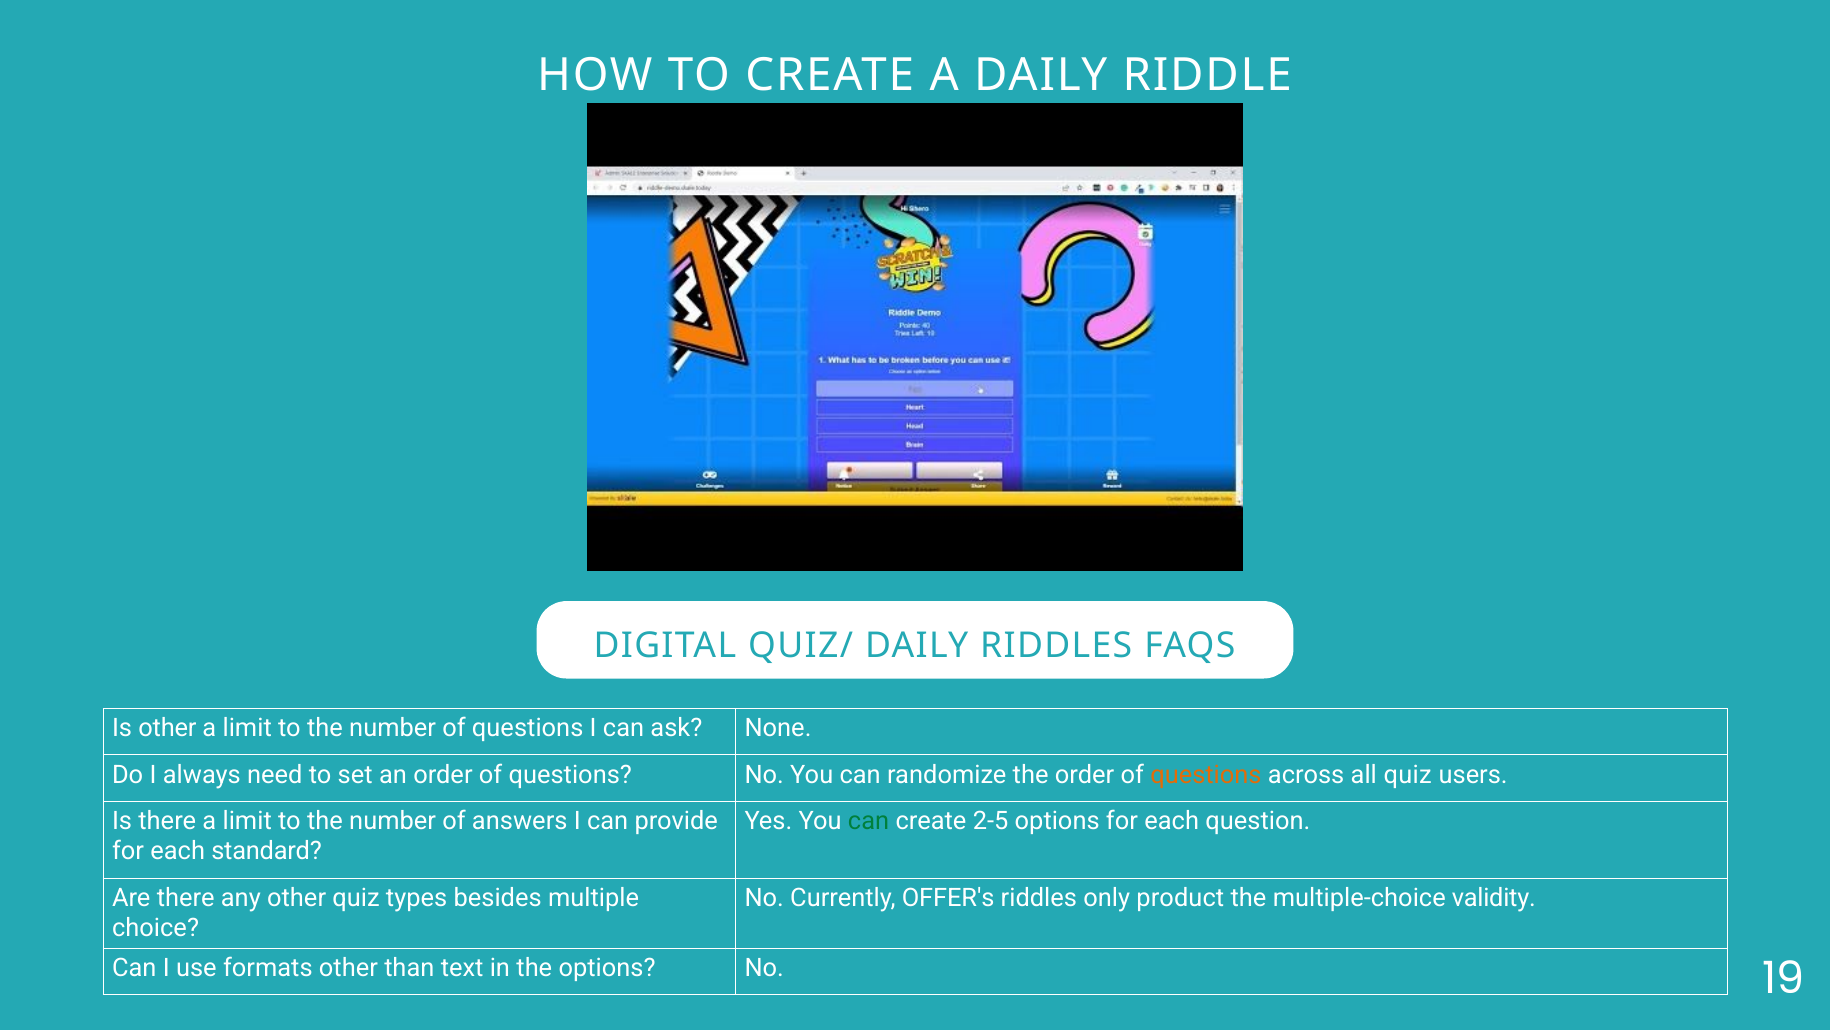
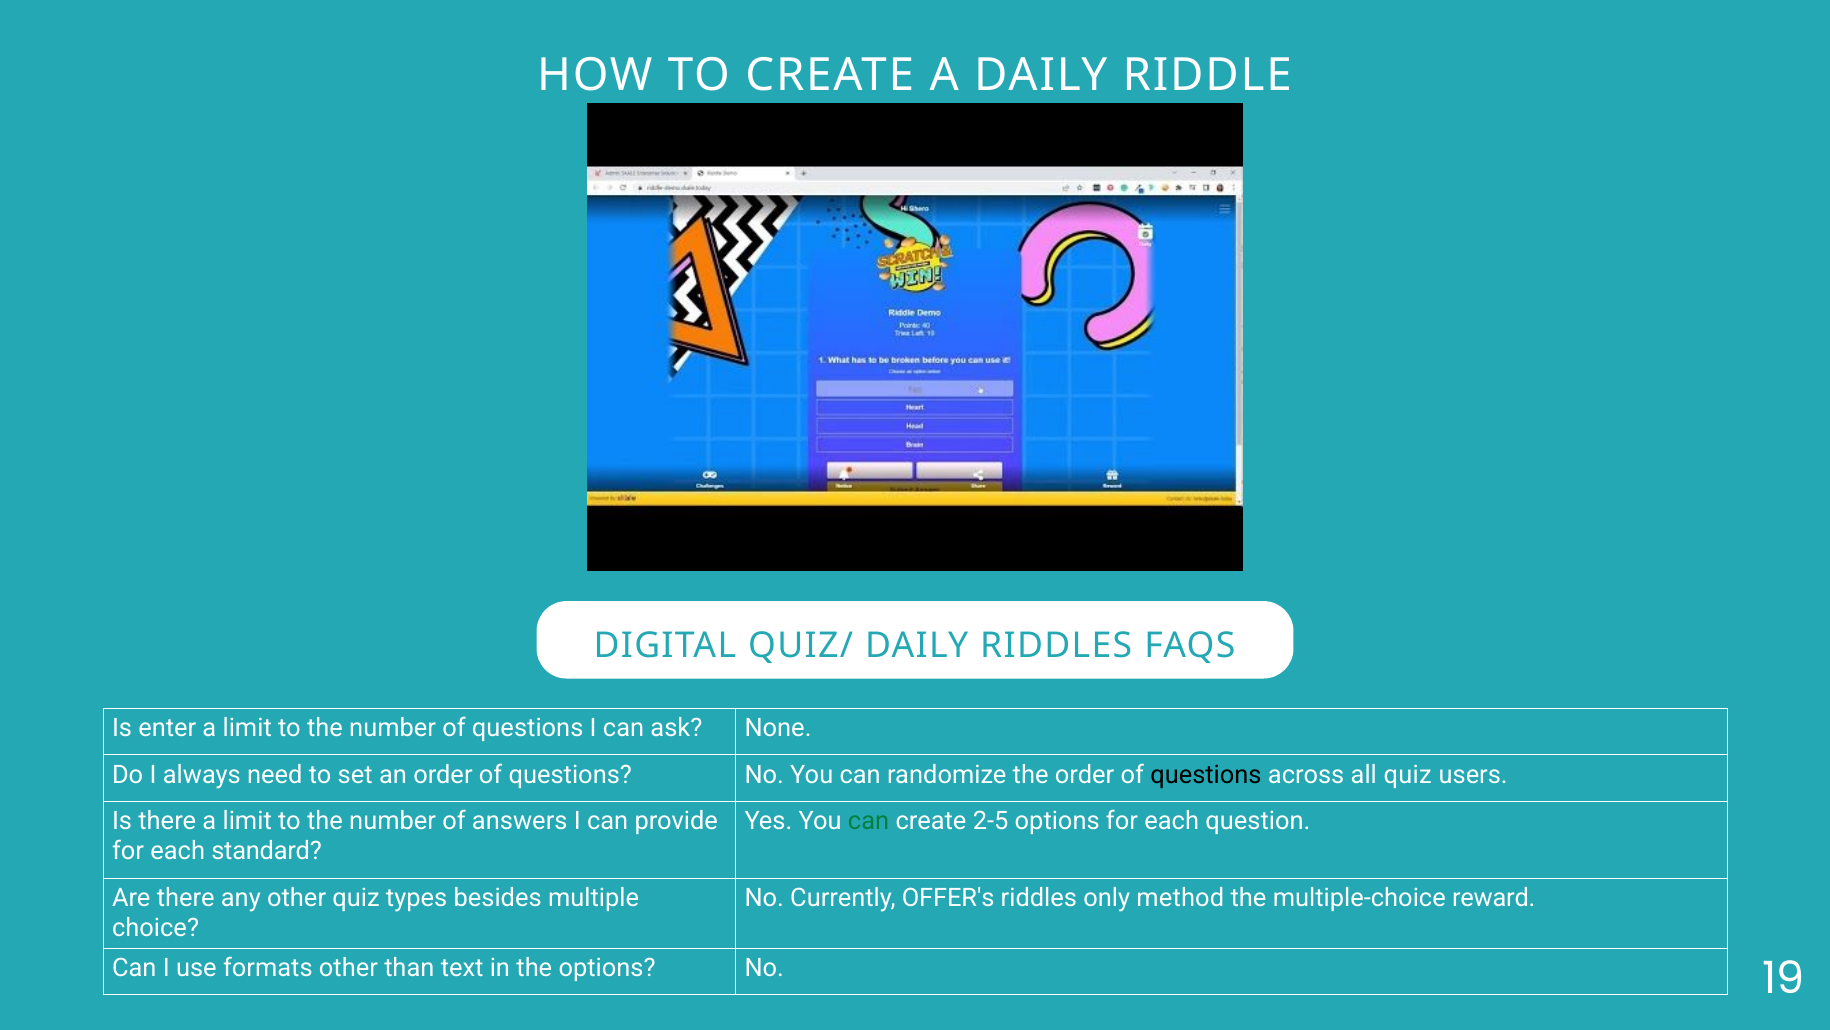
Is other: other -> enter (167, 728)
questions colour: orange -> black (1206, 774)
product: product -> method (1180, 898)
validity: validity -> reward (1494, 898)
